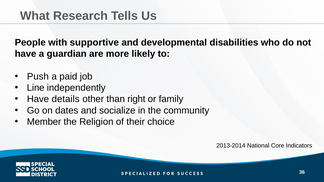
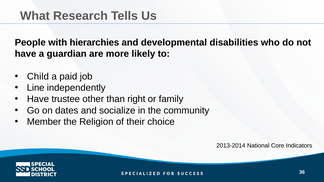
supportive: supportive -> hierarchies (94, 42)
Push: Push -> Child (38, 77)
details: details -> trustee (66, 99)
